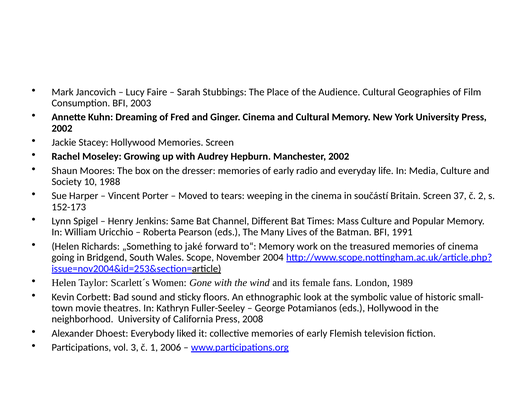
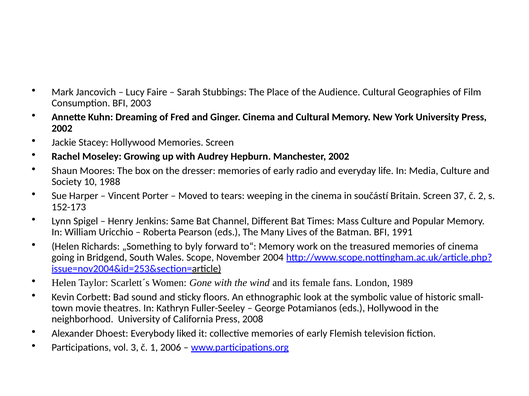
jaké: jaké -> byly (194, 247)
